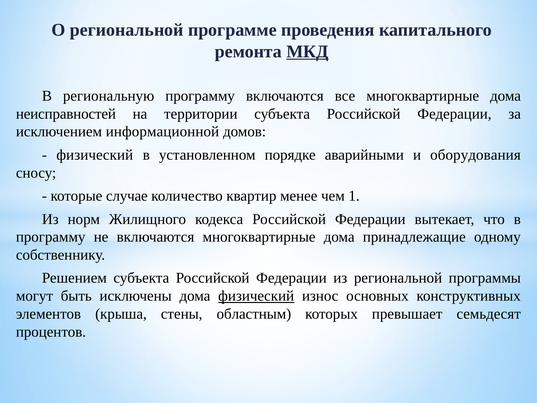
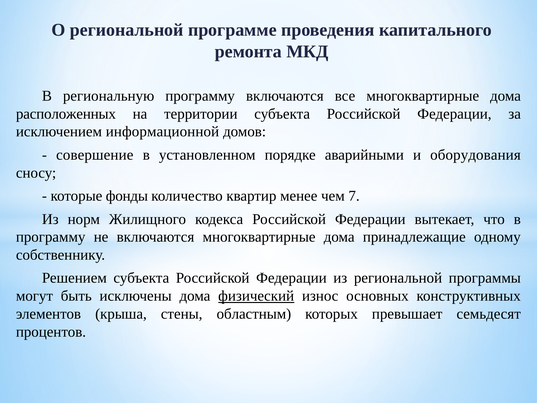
МКД underline: present -> none (307, 51)
неисправностей: неисправностей -> расположенных (66, 114)
физический: физический -> совершение (95, 155)
случае: случае -> фонды (127, 196)
1: 1 -> 7 (354, 196)
